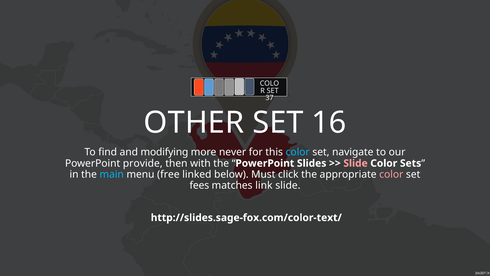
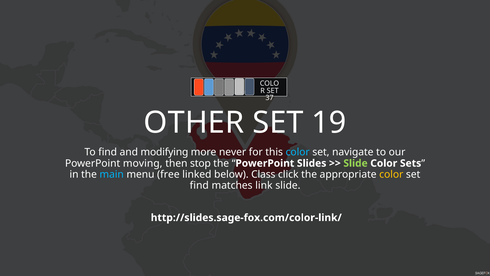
16: 16 -> 19 (329, 122)
provide: provide -> moving (143, 163)
with: with -> stop (200, 163)
Slide colour: pink -> light green (356, 163)
Must: Must -> Class (263, 174)
color colour: pink -> yellow (391, 174)
fees: fees -> find (199, 185)
http://slides.sage-fox.com/color-text/: http://slides.sage-fox.com/color-text/ -> http://slides.sage-fox.com/color-link/ (246, 217)
